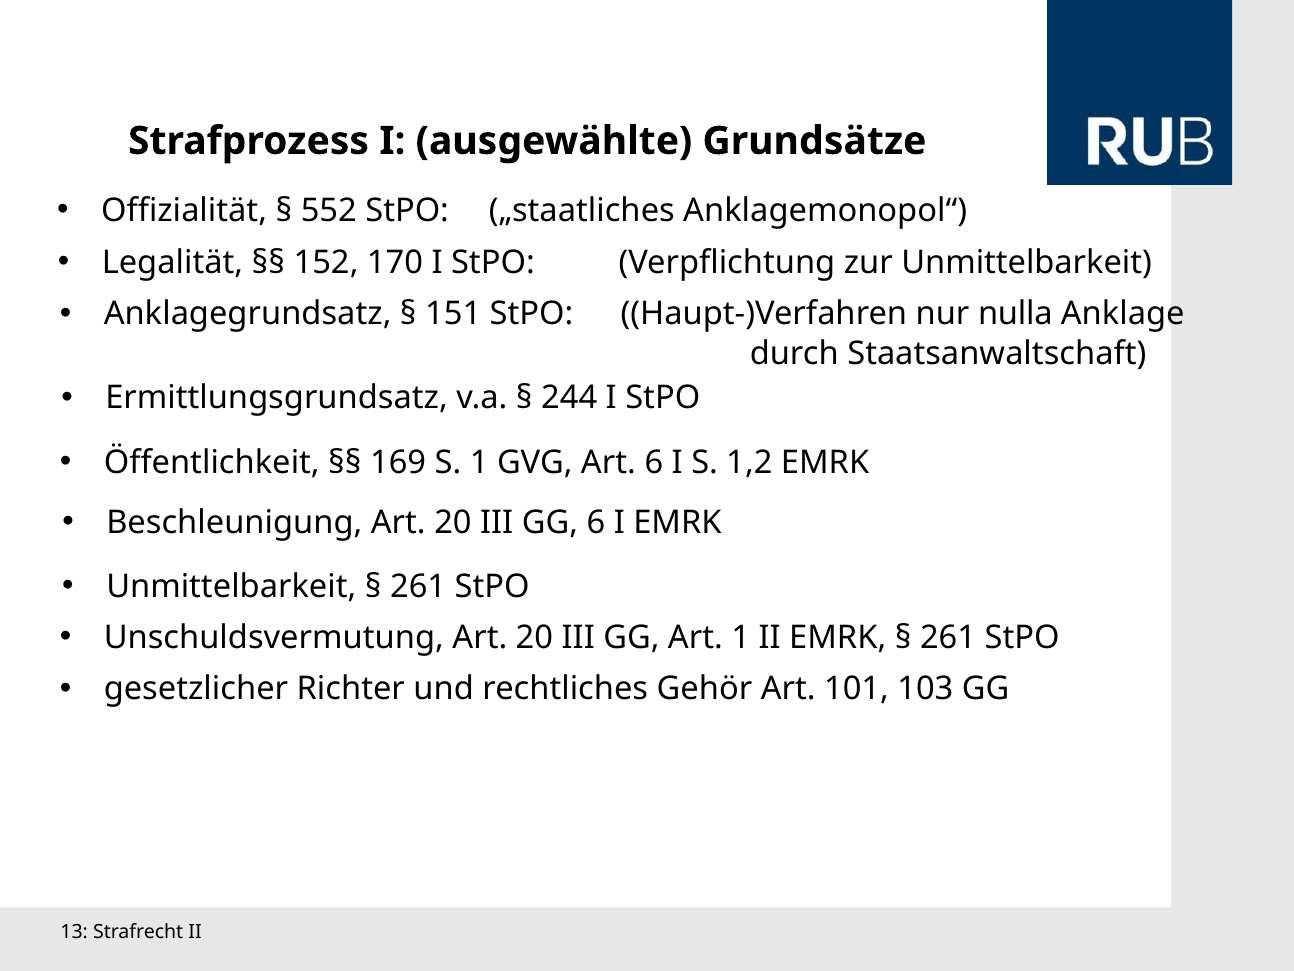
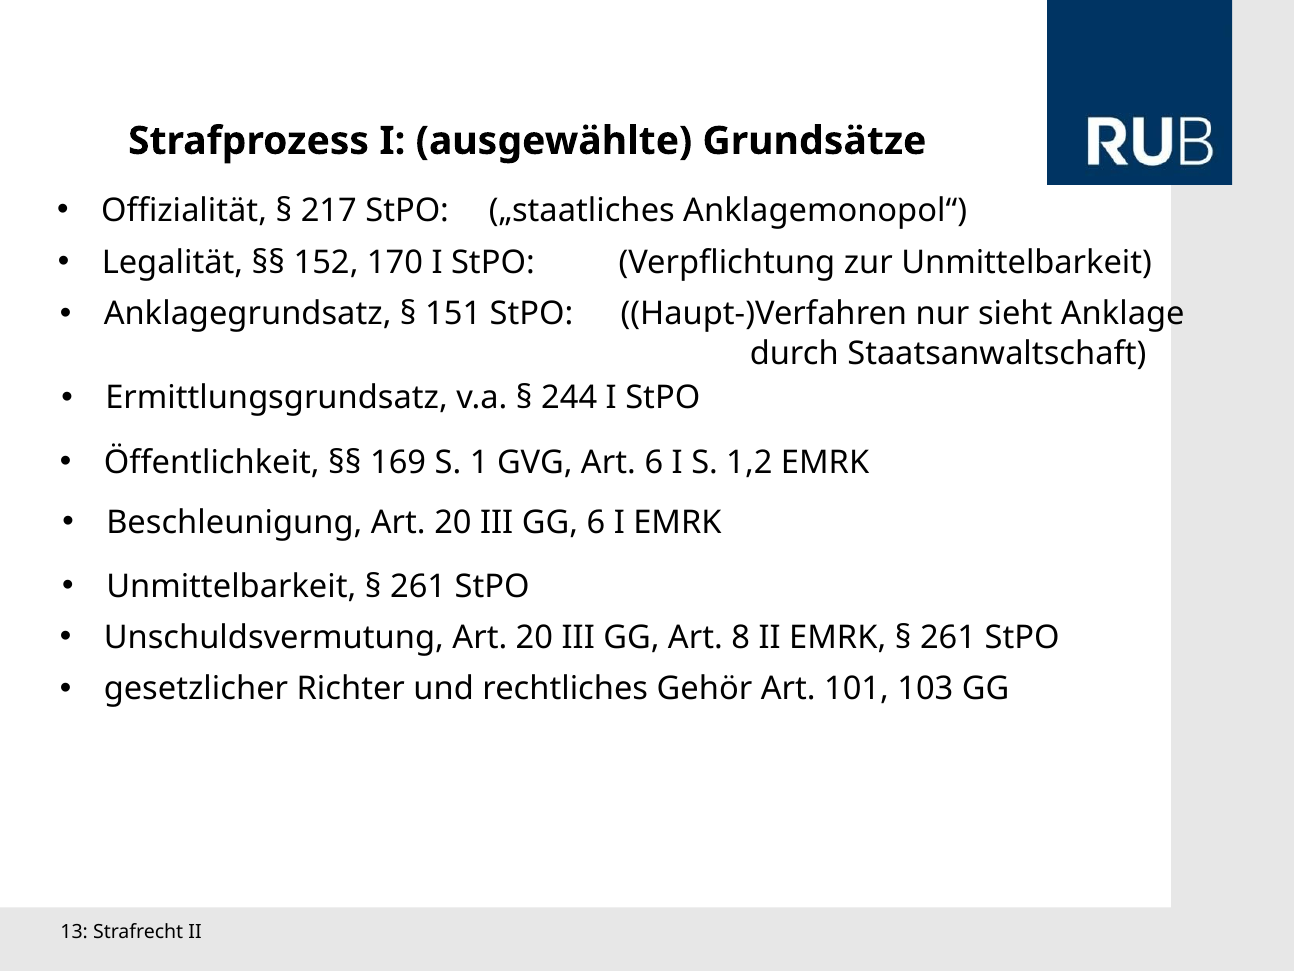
552: 552 -> 217 (329, 211)
nulla: nulla -> sieht (1015, 314)
Art 1: 1 -> 8 (741, 638)
